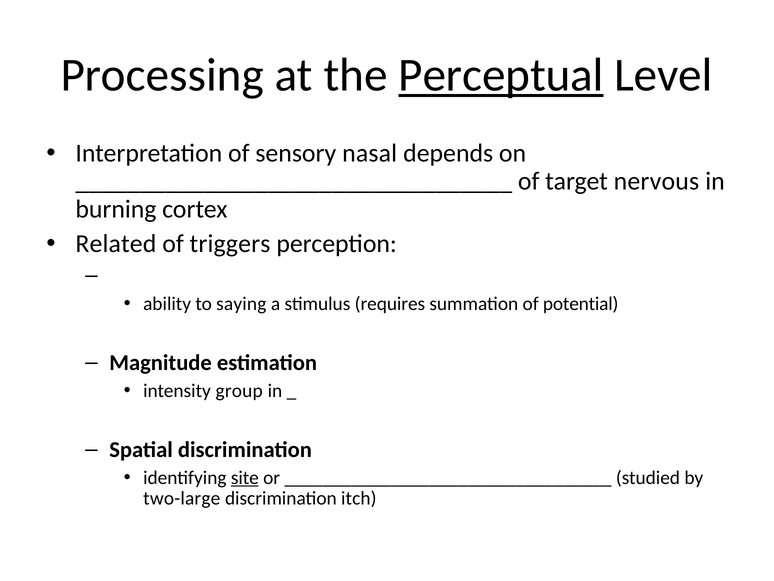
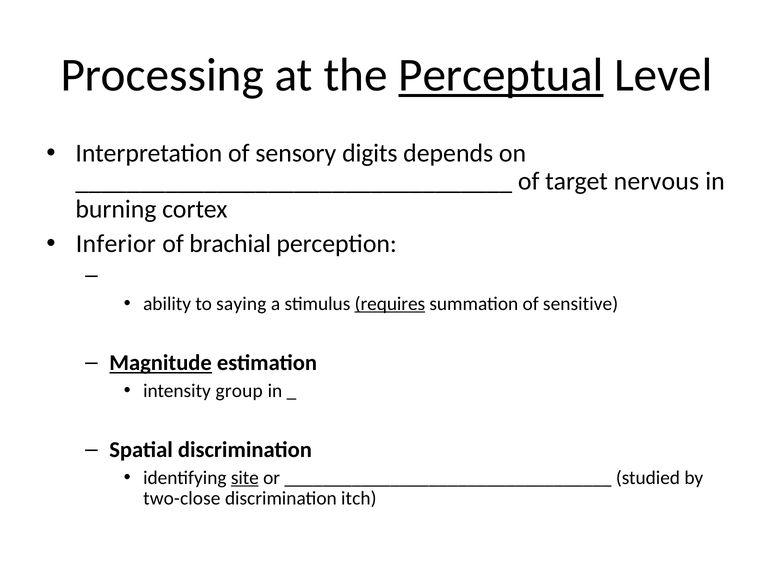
nasal: nasal -> digits (370, 153)
Related: Related -> Inferior (116, 244)
triggers: triggers -> brachial (230, 244)
requires underline: none -> present (390, 304)
potential: potential -> sensitive (581, 304)
Magnitude underline: none -> present (161, 363)
two-large: two-large -> two-close (182, 498)
